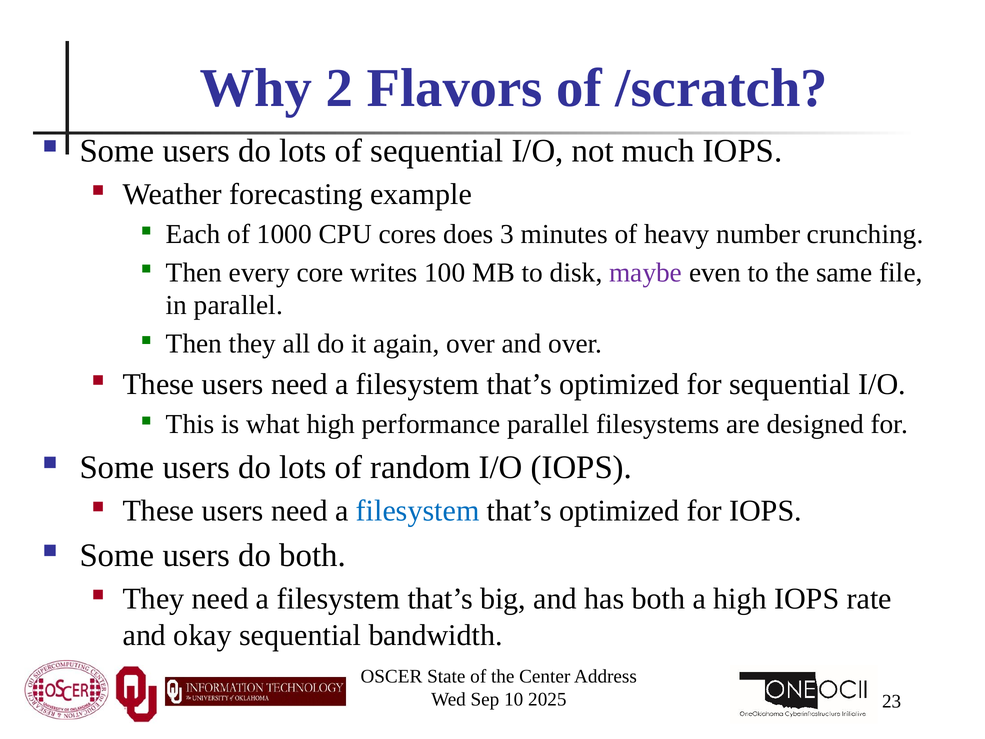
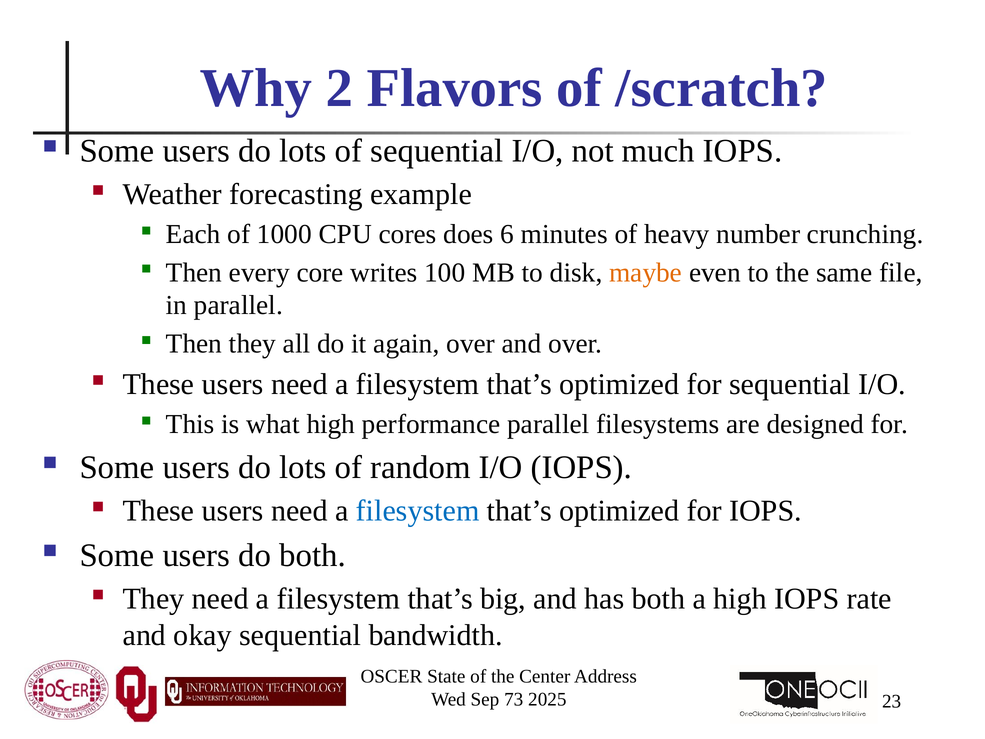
3: 3 -> 6 (507, 234)
maybe colour: purple -> orange (646, 273)
10: 10 -> 73 (514, 699)
